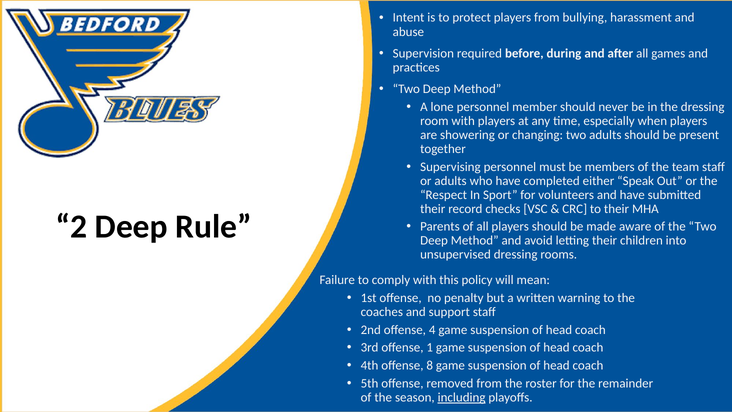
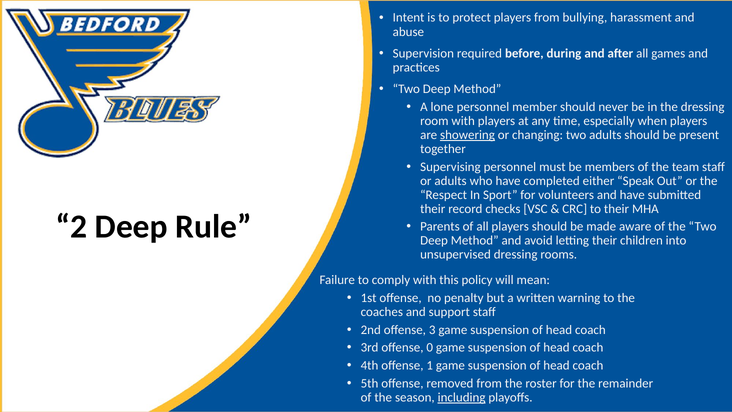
showering underline: none -> present (468, 135)
4: 4 -> 3 (432, 330)
1: 1 -> 0 (430, 347)
8: 8 -> 1 (430, 365)
